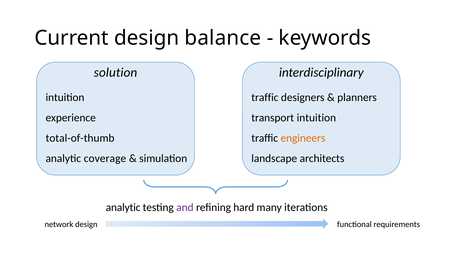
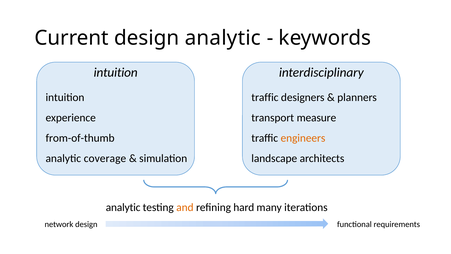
design balance: balance -> analytic (223, 38)
solution: solution -> intuition (116, 72)
transport intuition: intuition -> measure (316, 118)
total-of-thumb: total-of-thumb -> from-of-thumb (80, 138)
and colour: purple -> orange (185, 207)
